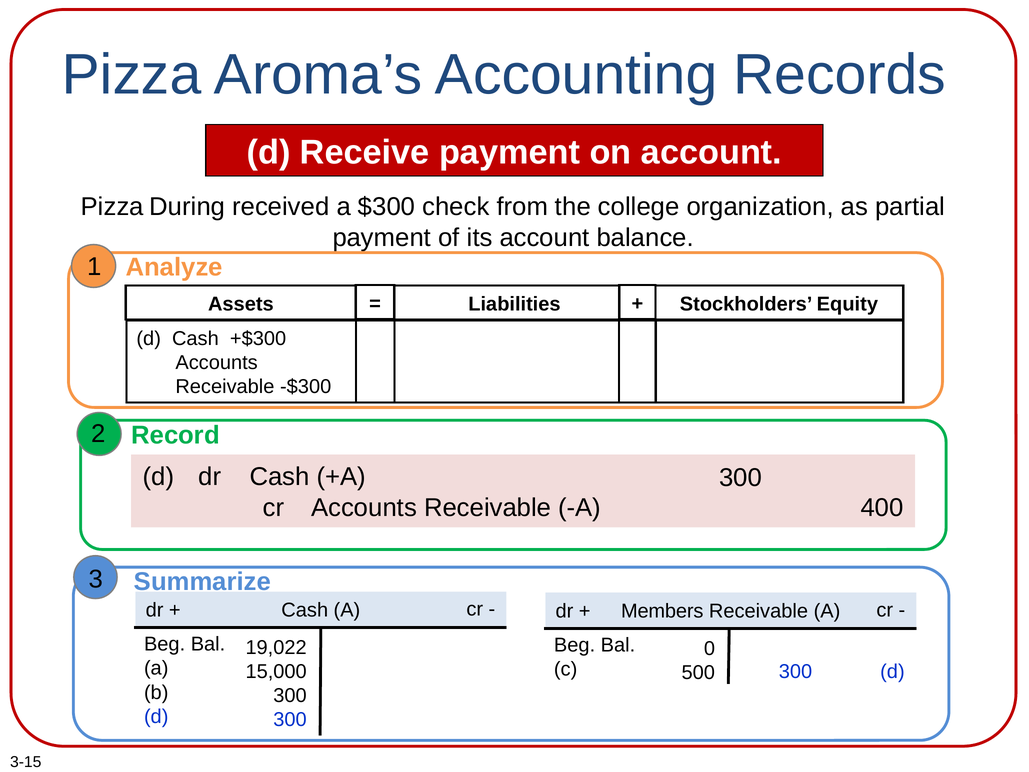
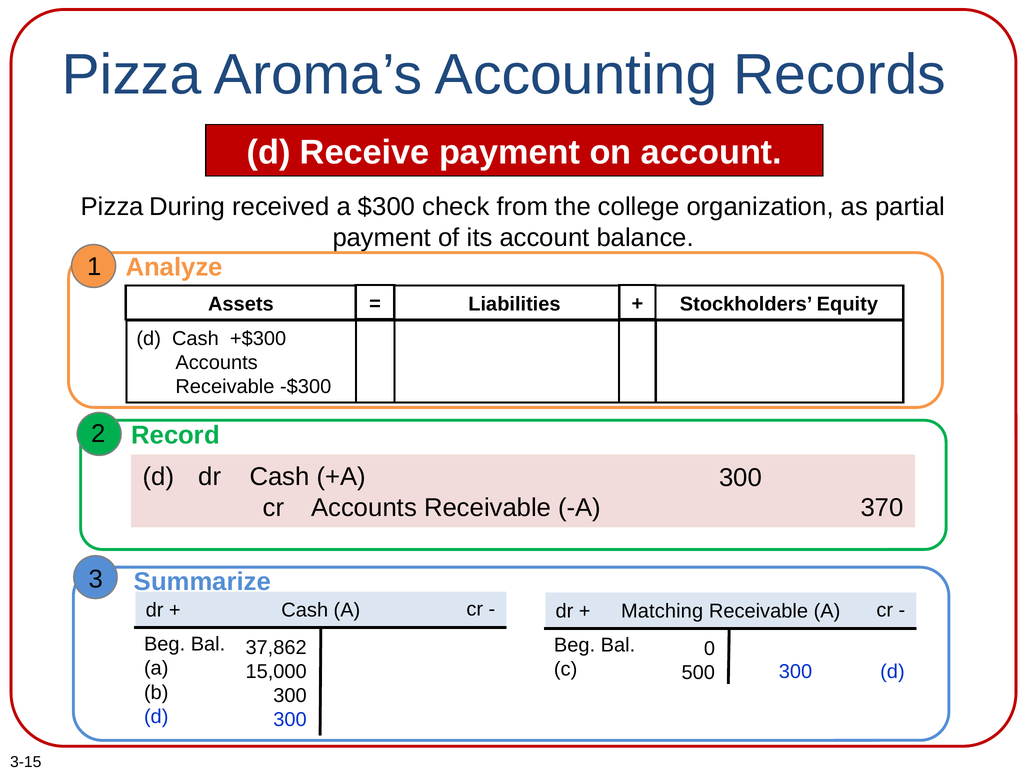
400: 400 -> 370 (882, 508)
Members: Members -> Matching (662, 611)
19,022: 19,022 -> 37,862 (276, 648)
